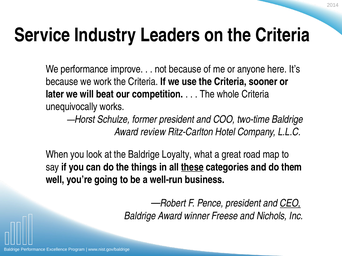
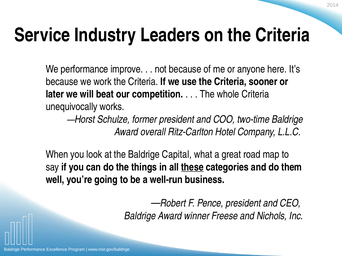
review: review -> overall (153, 132)
Loyalty: Loyalty -> Capital (177, 155)
CEO underline: present -> none (290, 204)
